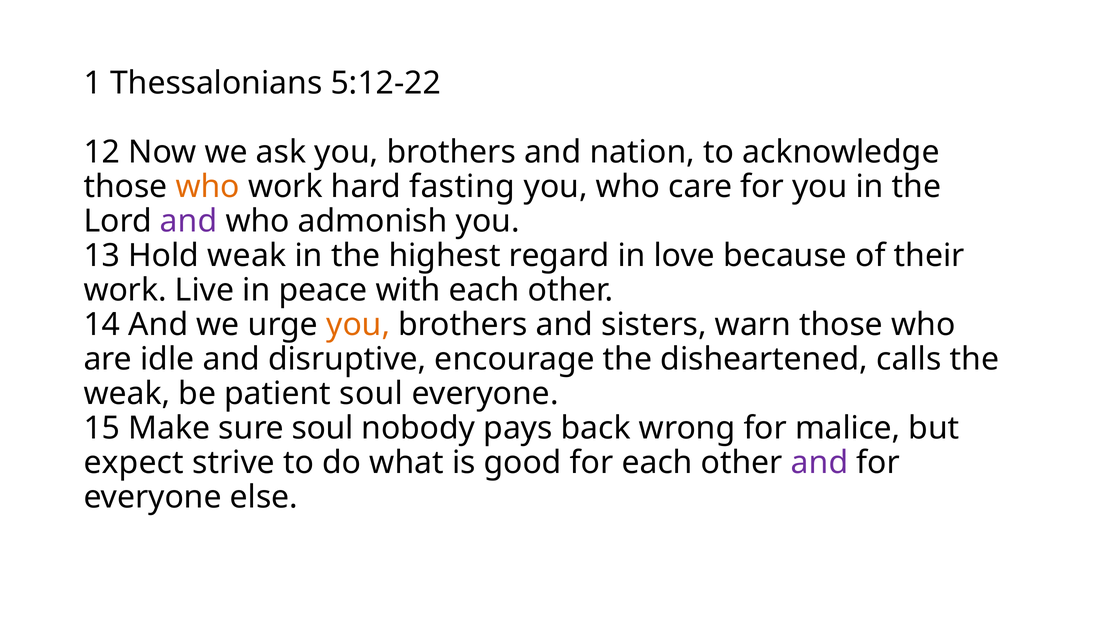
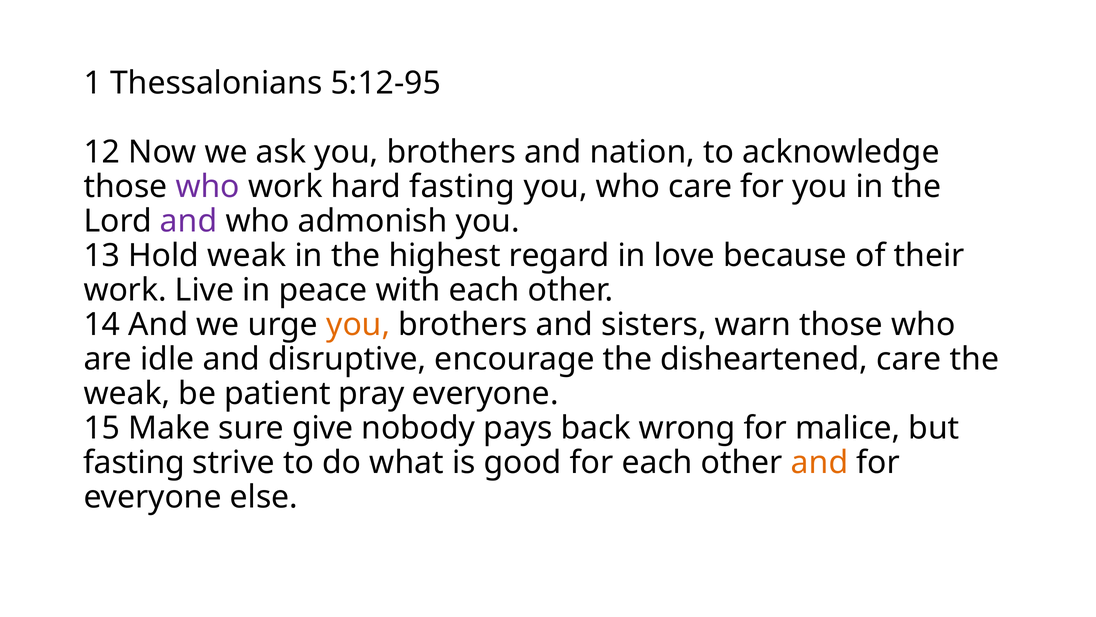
5:12-22: 5:12-22 -> 5:12-95 (386, 83)
who colour: orange -> purple (208, 187)
disheartened calls: calls -> care (909, 359)
patient soul: soul -> pray (372, 393)
sure soul: soul -> give (323, 428)
expect: expect -> fasting (134, 462)
and colour: purple -> orange (820, 462)
